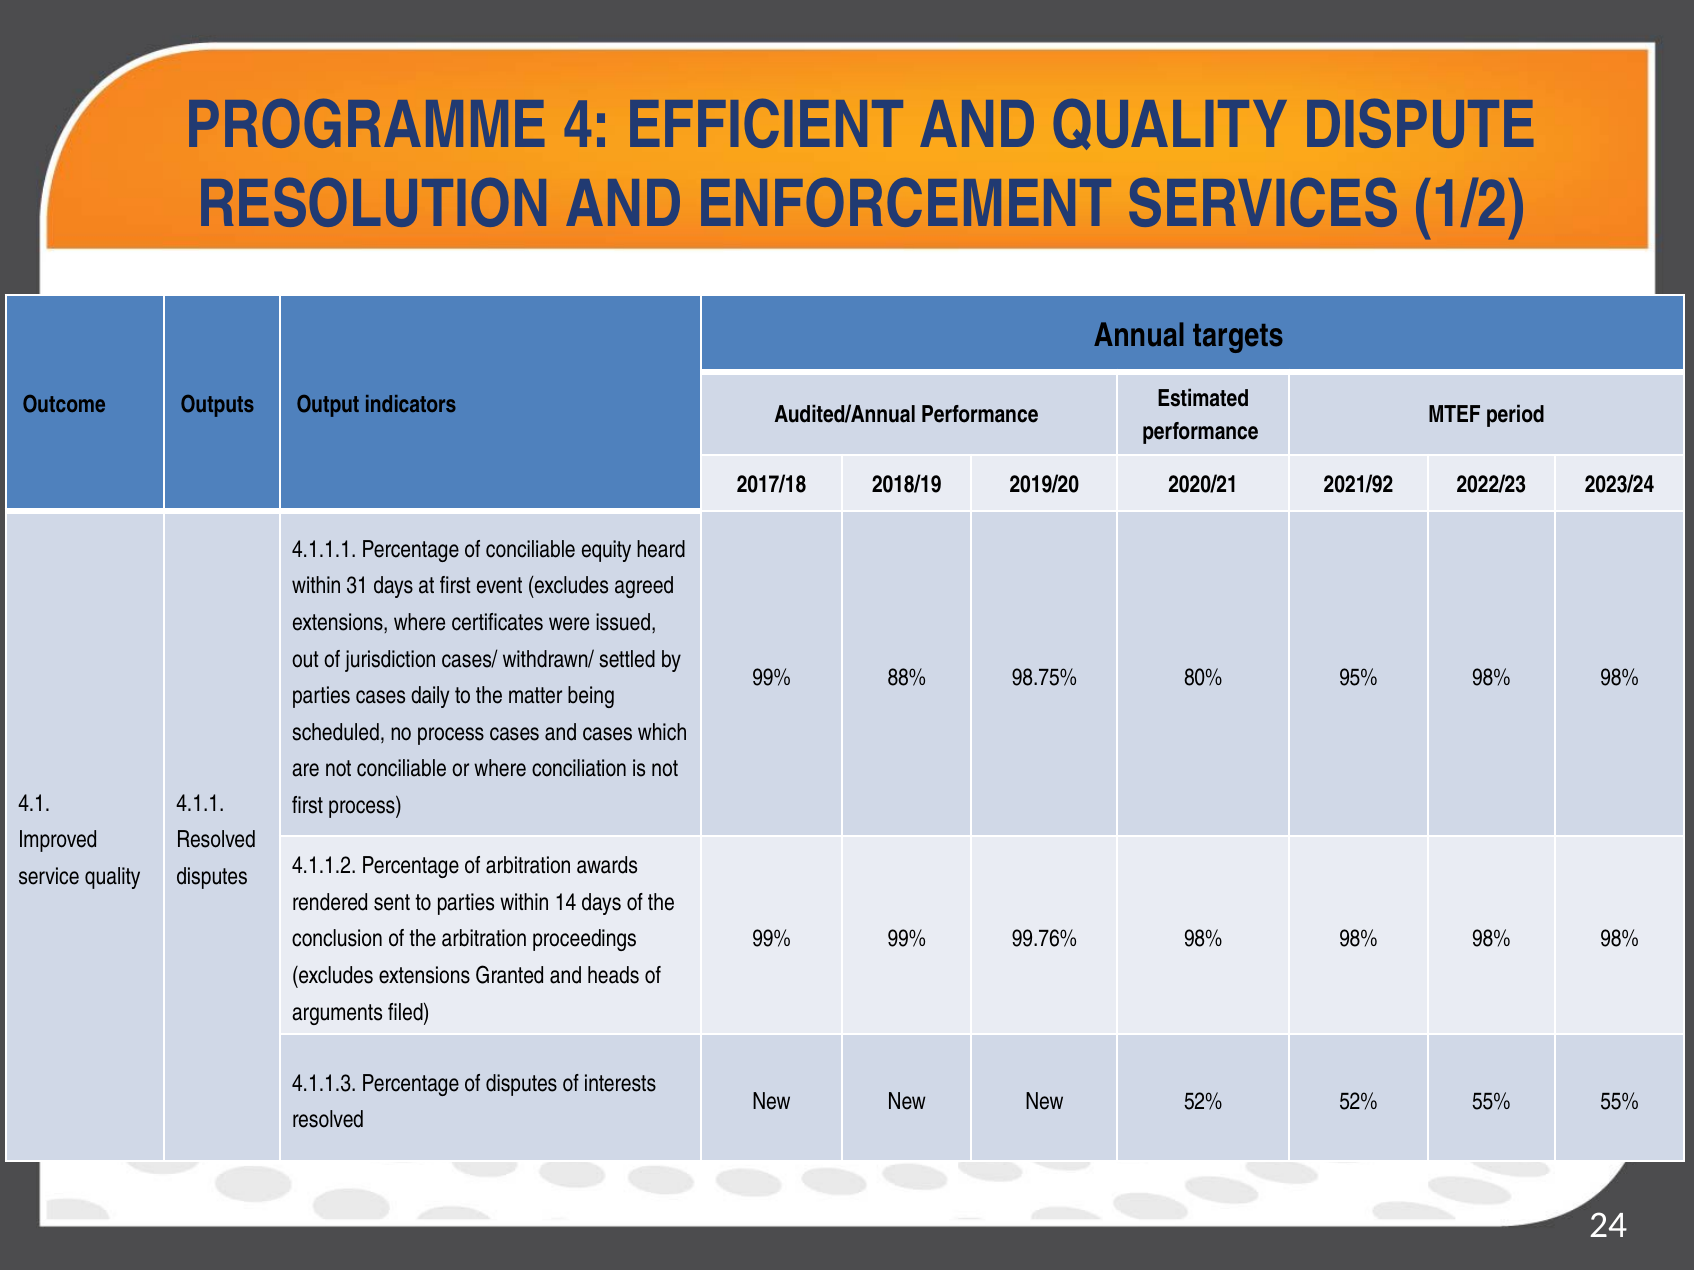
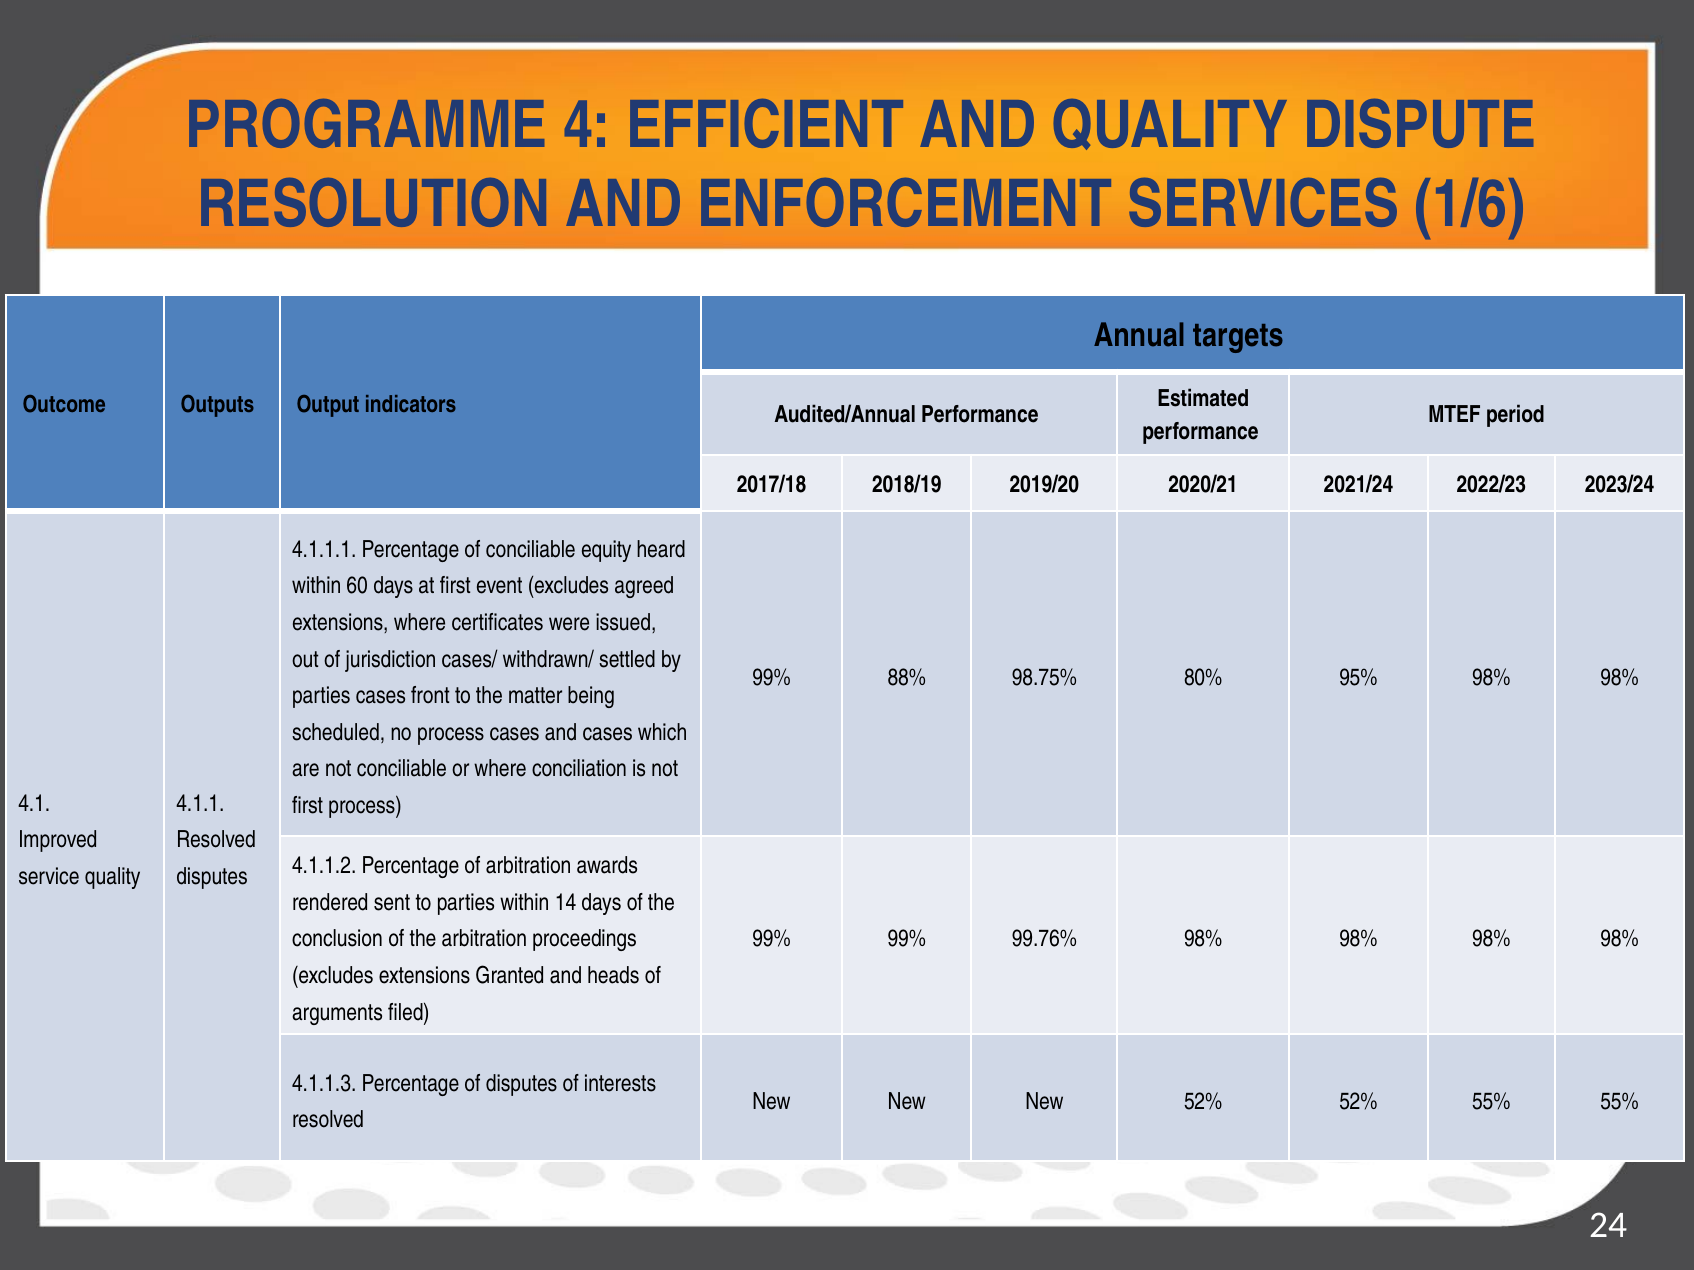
1/2: 1/2 -> 1/6 (1470, 205)
2021/92: 2021/92 -> 2021/24 (1358, 485)
31: 31 -> 60 (357, 586)
daily: daily -> front (430, 696)
